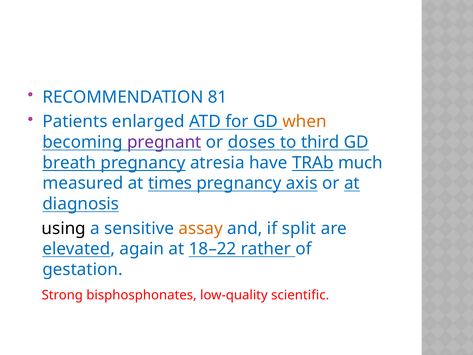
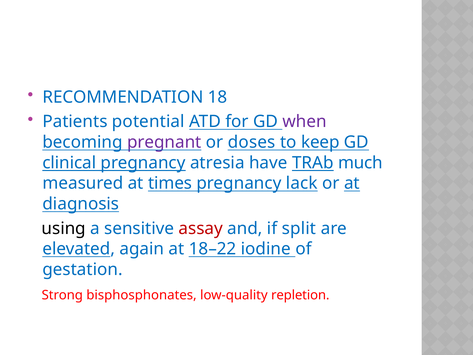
81: 81 -> 18 (218, 97)
enlarged: enlarged -> potential (148, 122)
when colour: orange -> purple (305, 122)
third: third -> keep (320, 142)
breath: breath -> clinical (69, 163)
axis: axis -> lack (302, 183)
assay colour: orange -> red (201, 228)
rather: rather -> iodine (266, 249)
scientific: scientific -> repletion (300, 295)
